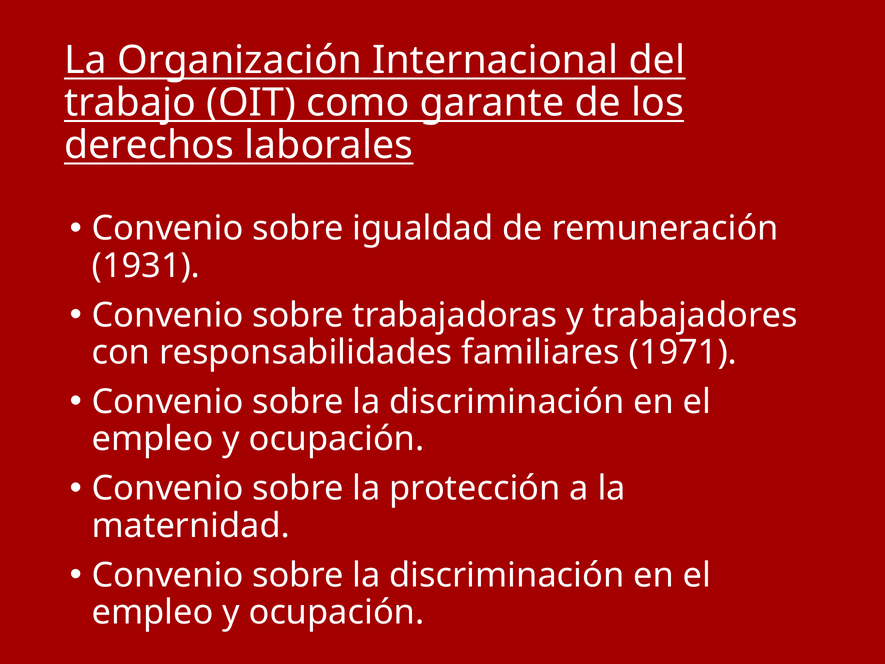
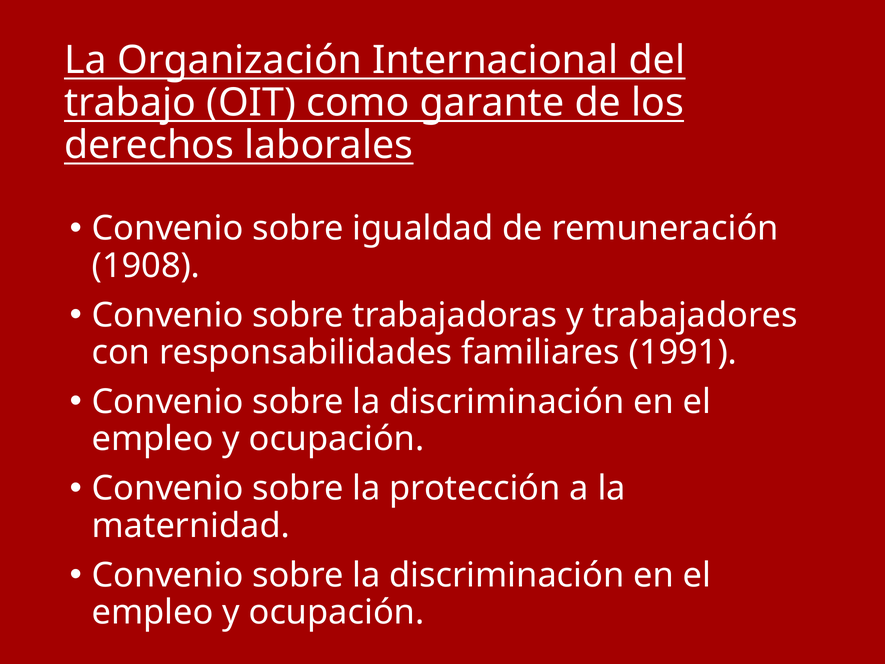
1931: 1931 -> 1908 (146, 266)
1971: 1971 -> 1991 (683, 352)
